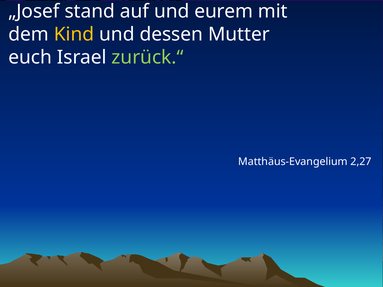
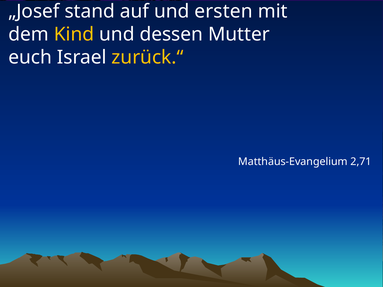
eurem: eurem -> ersten (224, 11)
zurück.“ colour: light green -> yellow (147, 57)
2,27: 2,27 -> 2,71 (361, 162)
